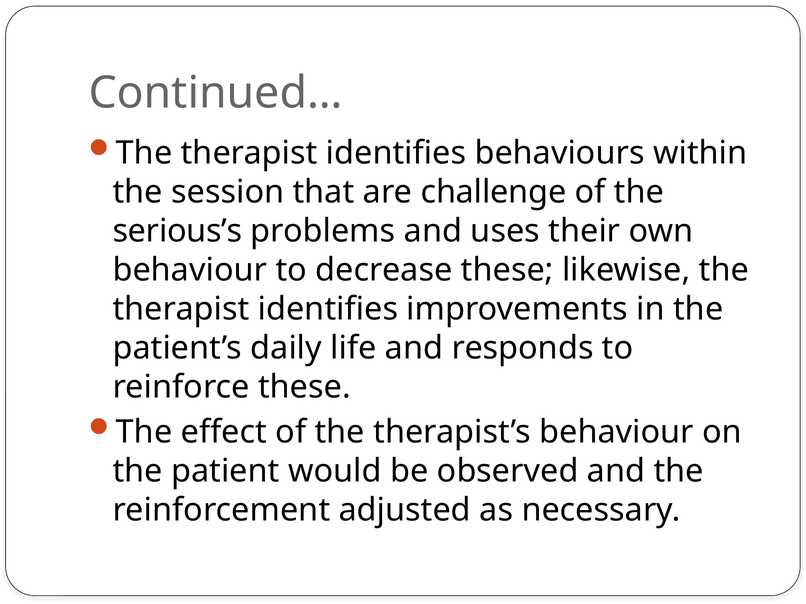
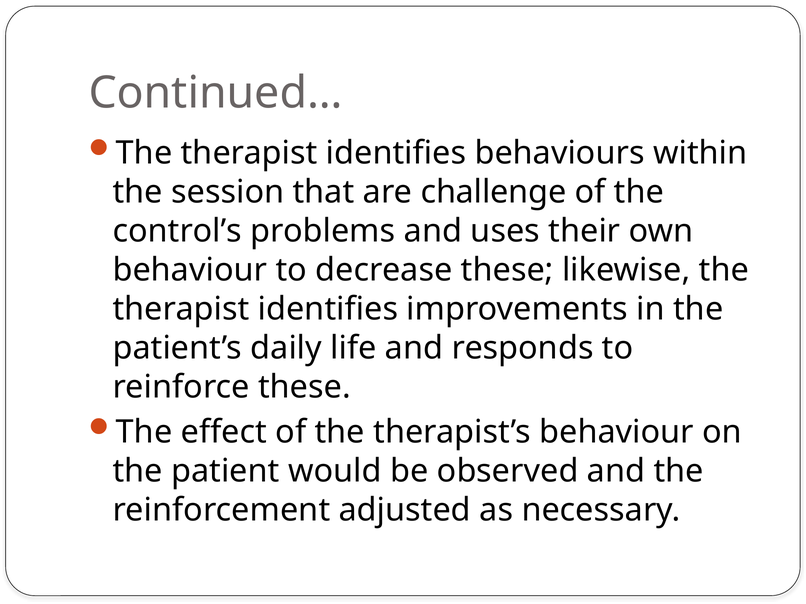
serious’s: serious’s -> control’s (177, 231)
